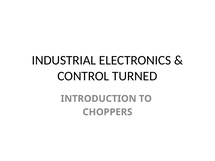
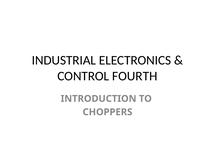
TURNED: TURNED -> FOURTH (135, 76)
